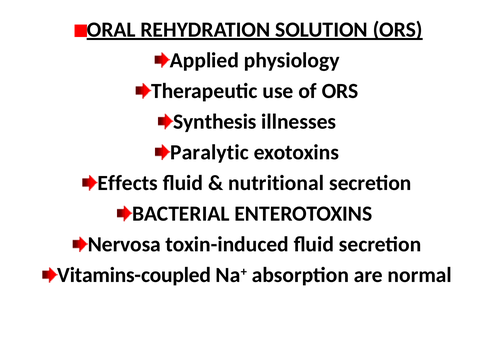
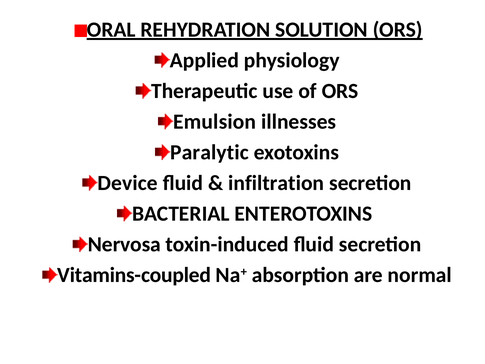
Synthesis: Synthesis -> Emulsion (215, 122)
Effects: Effects -> Device (128, 183)
nutritional: nutritional -> infiltration (276, 183)
